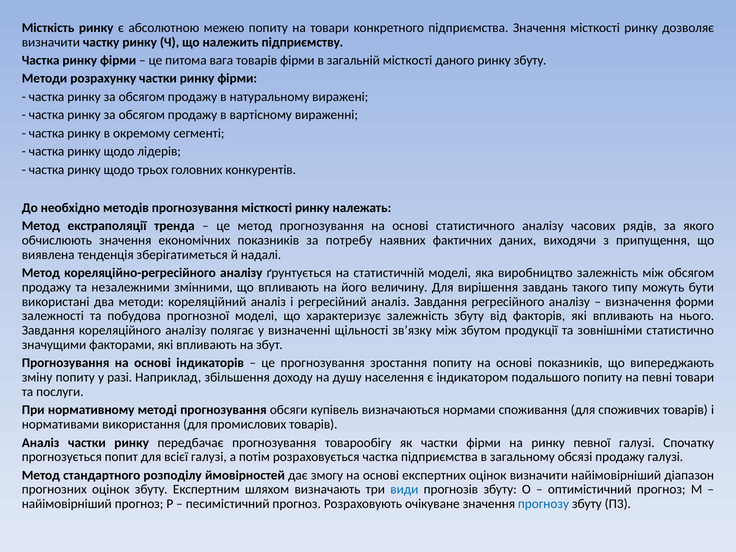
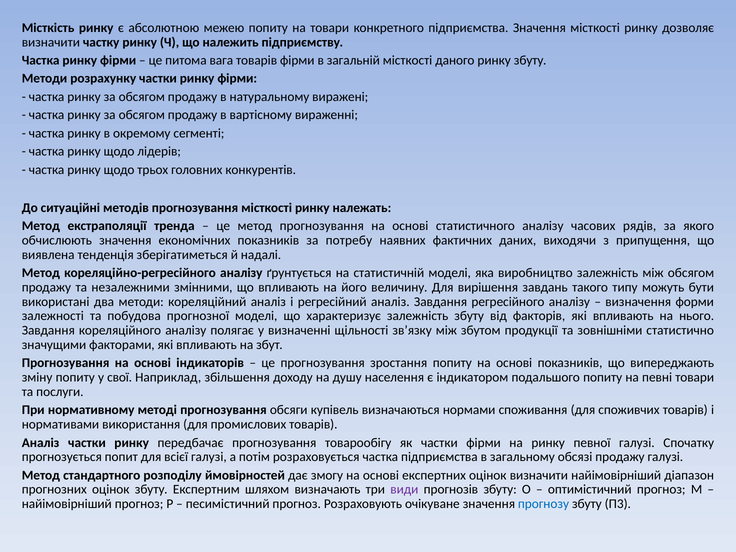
необхідно: необхідно -> ситуаційні (70, 208)
разі: разі -> свої (120, 377)
види colour: blue -> purple (404, 490)
